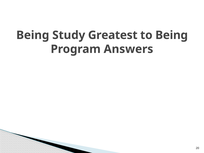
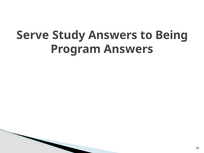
Being: Being -> Serve (33, 35)
Study Greatest: Greatest -> Answers (113, 35)
